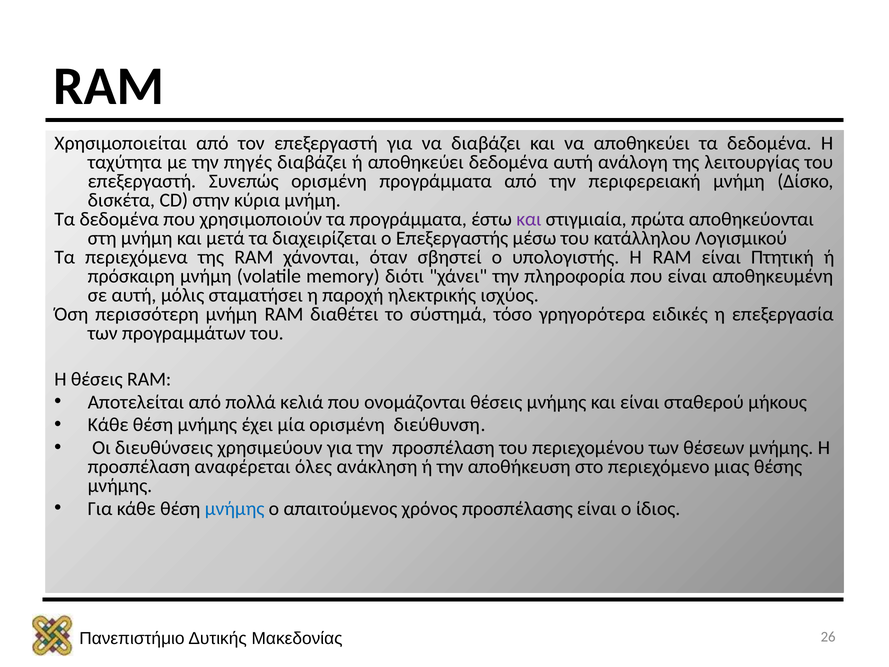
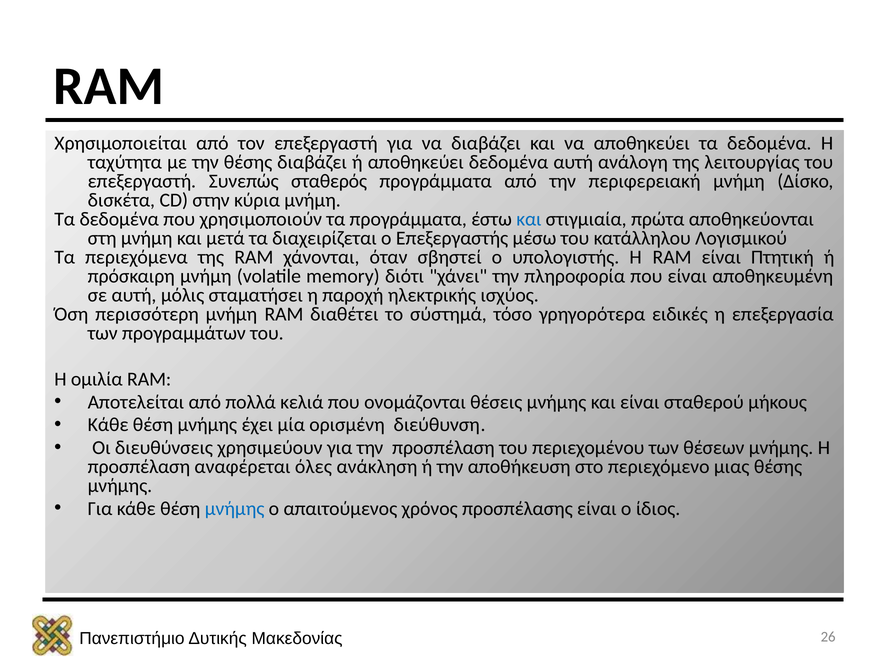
την πηγές: πηγές -> θέσης (248, 162)
Συνεπώς ορισμένη: ορισμένη -> σταθερός (329, 181)
και colour: purple -> blue (529, 219)
Η θέσεις: θέσεις -> ομιλία (97, 379)
